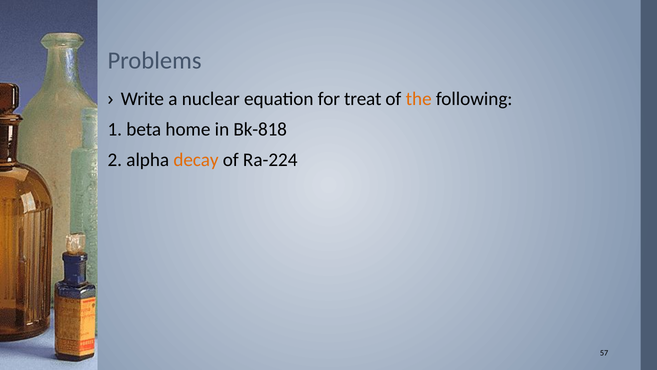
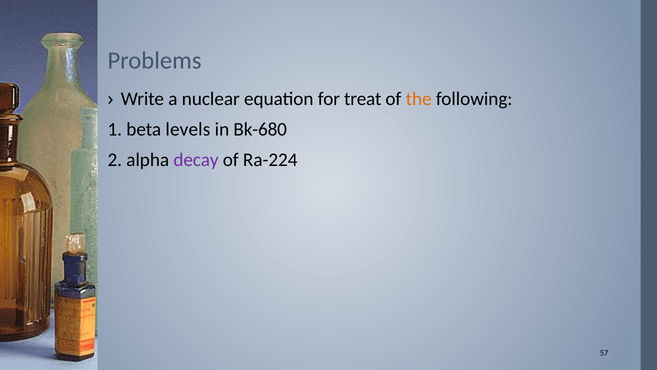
home: home -> levels (188, 129)
Bk-818: Bk-818 -> Bk-680 (260, 129)
decay colour: orange -> purple (196, 160)
